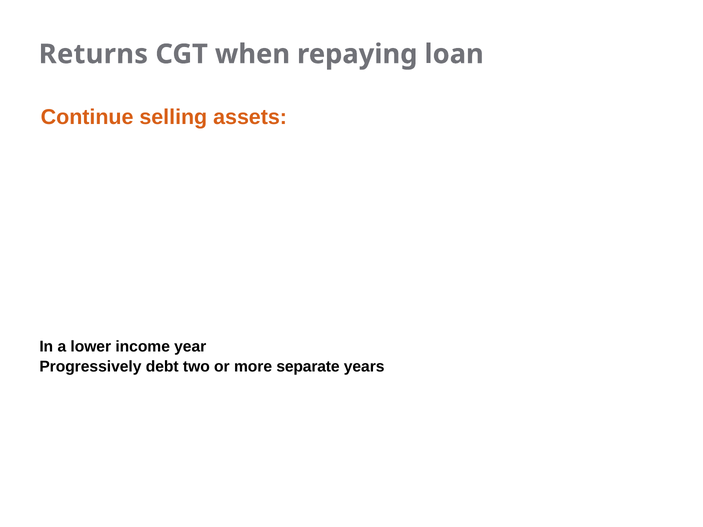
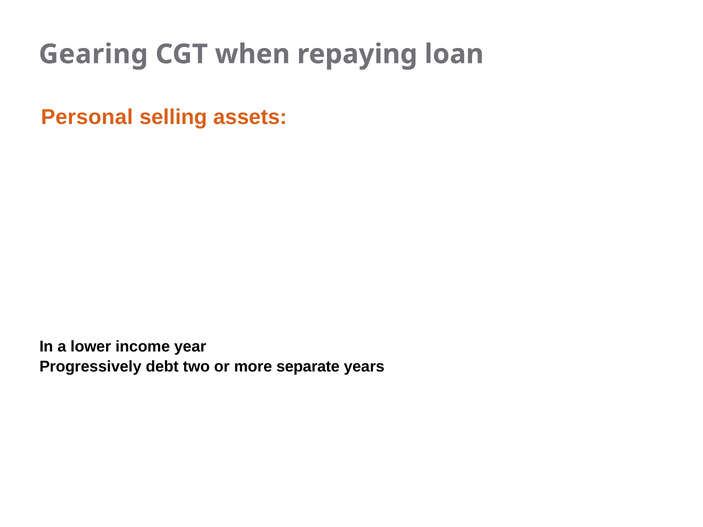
Returns: Returns -> Gearing (93, 54)
Continue: Continue -> Personal (87, 117)
